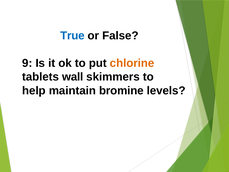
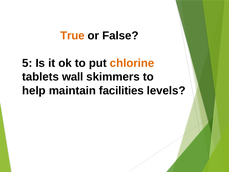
True colour: blue -> orange (72, 36)
9: 9 -> 5 (27, 63)
bromine: bromine -> facilities (121, 90)
